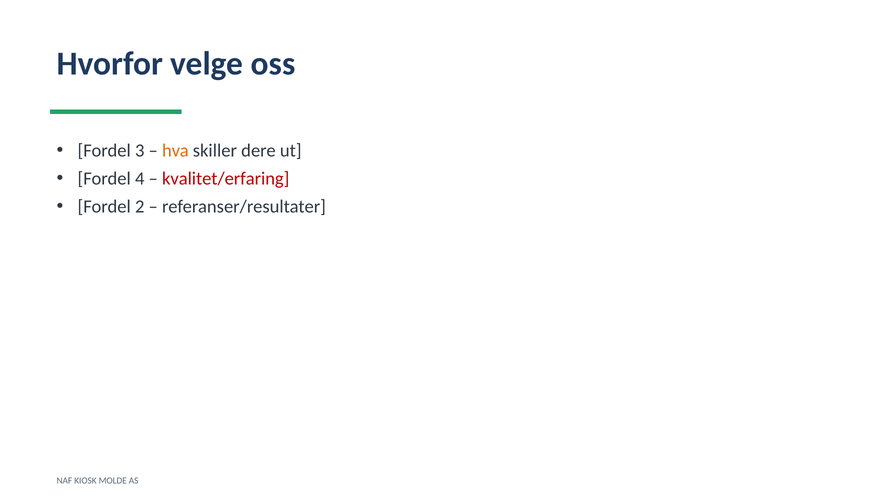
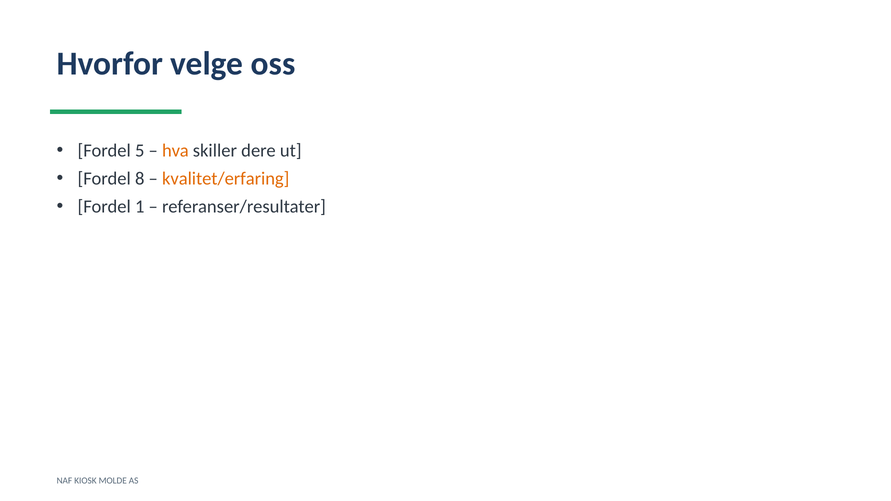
3: 3 -> 5 (140, 151)
4: 4 -> 8 (140, 179)
kvalitet/erfaring colour: red -> orange (226, 179)
2: 2 -> 1 (140, 207)
